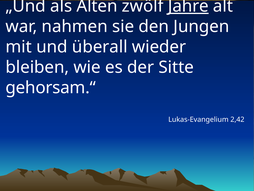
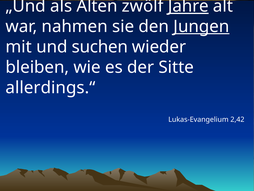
Jungen underline: none -> present (201, 26)
überall: überall -> suchen (100, 47)
gehorsam.“: gehorsam.“ -> allerdings.“ (50, 87)
